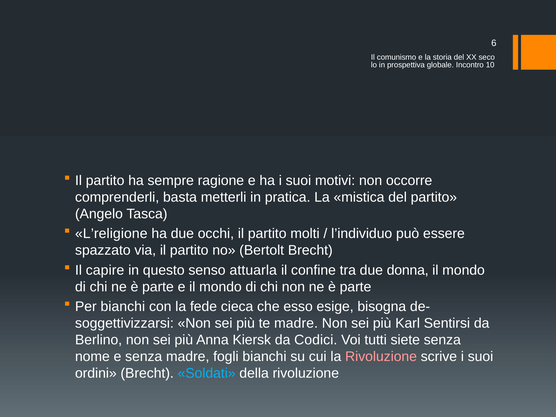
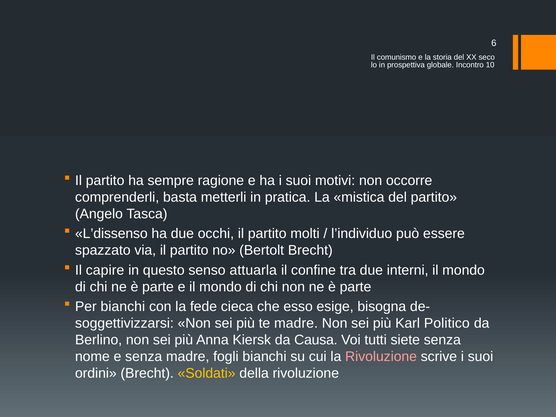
L’religione: L’religione -> L’dissenso (111, 234)
donna: donna -> interni (408, 270)
Sentirsi: Sentirsi -> Politico (447, 323)
Codici: Codici -> Causa (316, 340)
Soldati colour: light blue -> yellow (207, 373)
